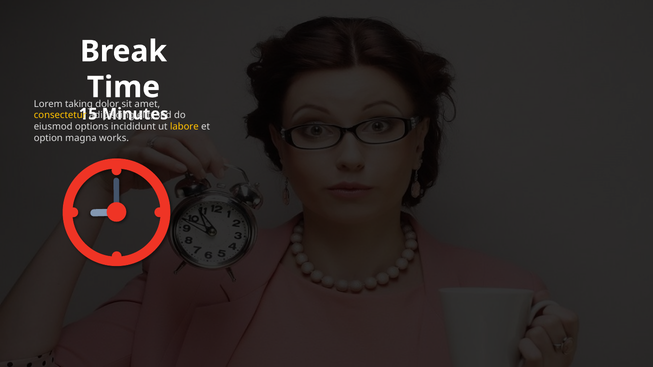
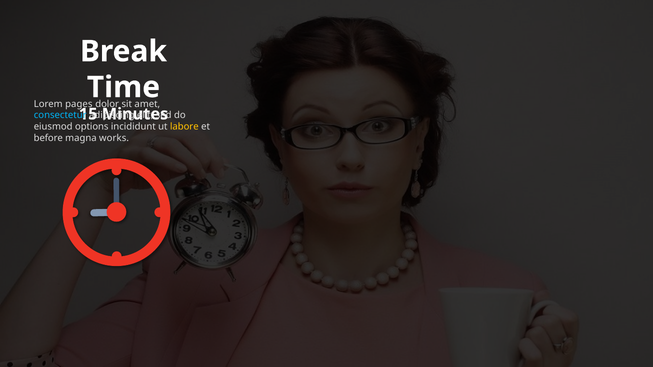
taking: taking -> pages (79, 104)
consectetur colour: yellow -> light blue (60, 115)
option: option -> before (48, 138)
